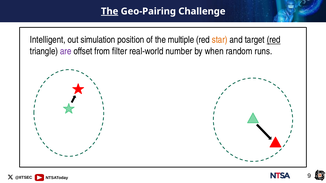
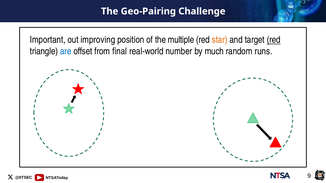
The underline: present -> none (110, 11)
Intelligent: Intelligent -> Important (48, 40)
simulation: simulation -> improving (98, 40)
are colour: purple -> blue (66, 51)
filter: filter -> final (120, 51)
when: when -> much (214, 51)
